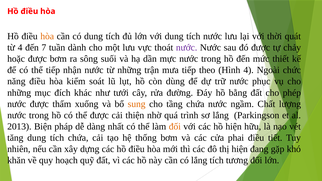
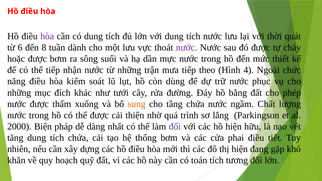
hòa colour: orange -> purple (47, 36)
từ 4: 4 -> 6 (20, 48)
7: 7 -> 8 (44, 48)
2013: 2013 -> 2000 (19, 127)
đối colour: orange -> purple (175, 127)
có lắng: lắng -> toán (199, 160)
